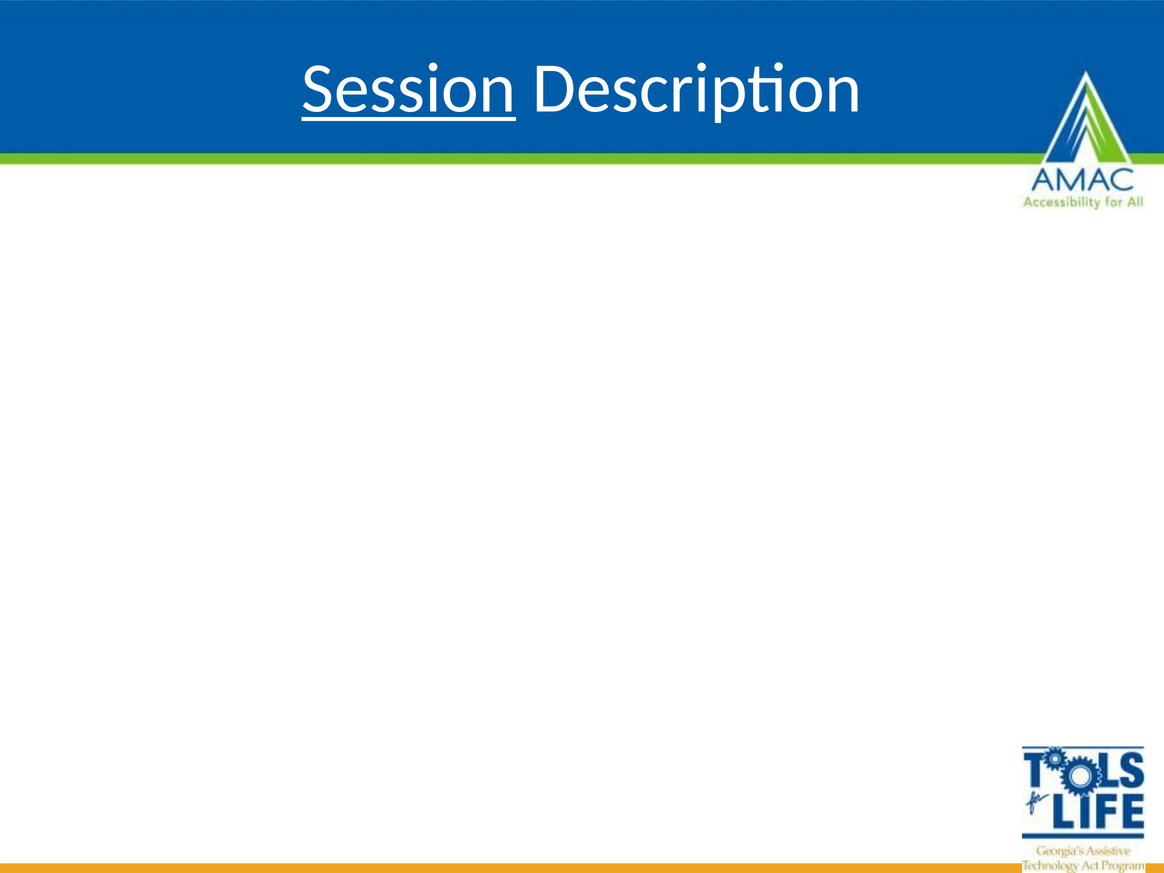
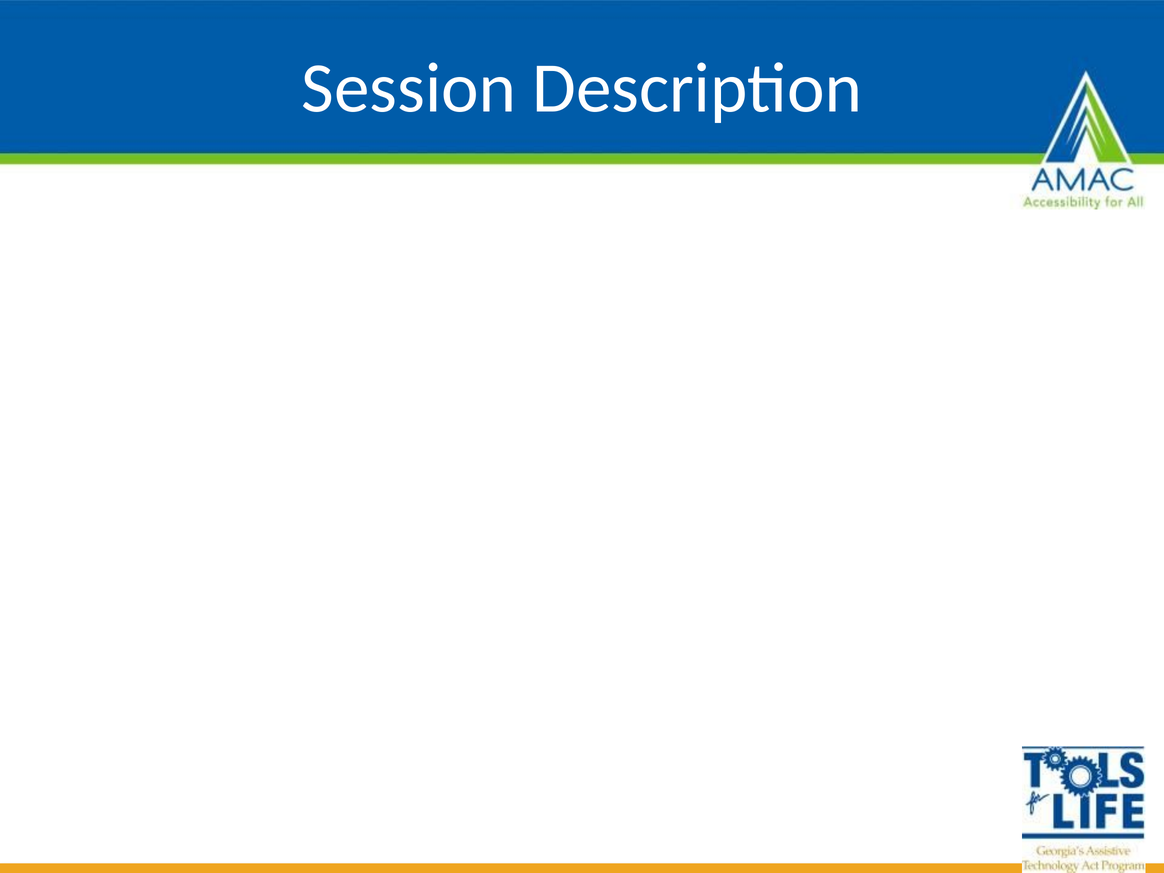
Session underline: present -> none (409, 88)
